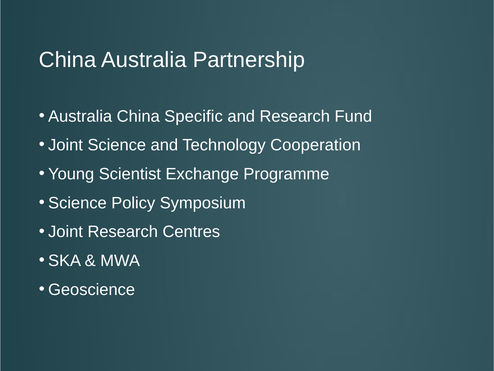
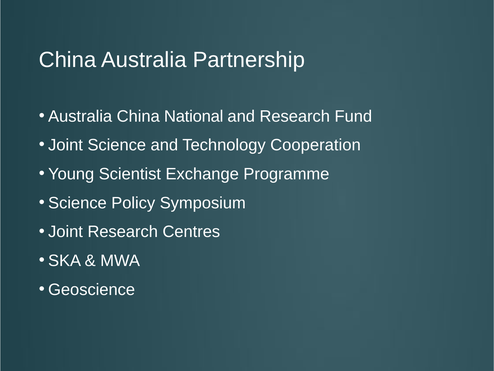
Specific: Specific -> National (194, 116)
